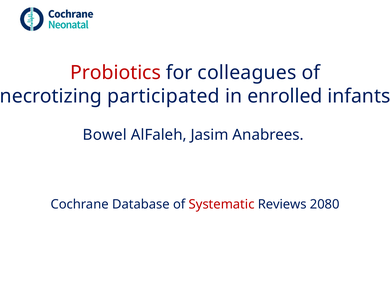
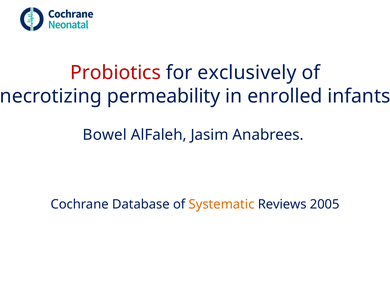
colleagues: colleagues -> exclusively (247, 73)
participated: participated -> permeability (164, 96)
Systematic colour: red -> orange (222, 204)
2080: 2080 -> 2005 (325, 204)
